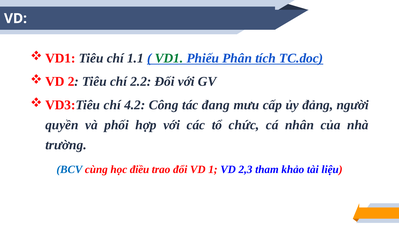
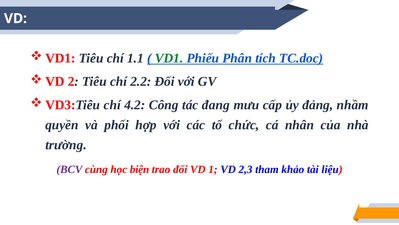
người: người -> nhầm (353, 105)
BCV colour: blue -> purple (69, 169)
điều: điều -> biện (140, 169)
